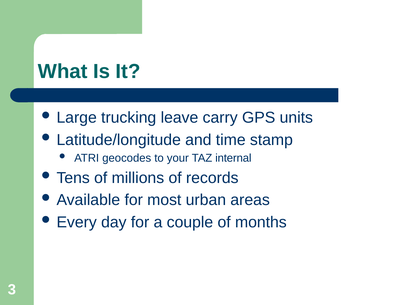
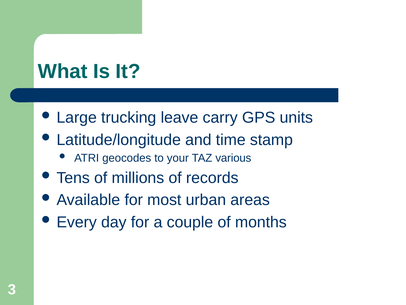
internal: internal -> various (233, 158)
